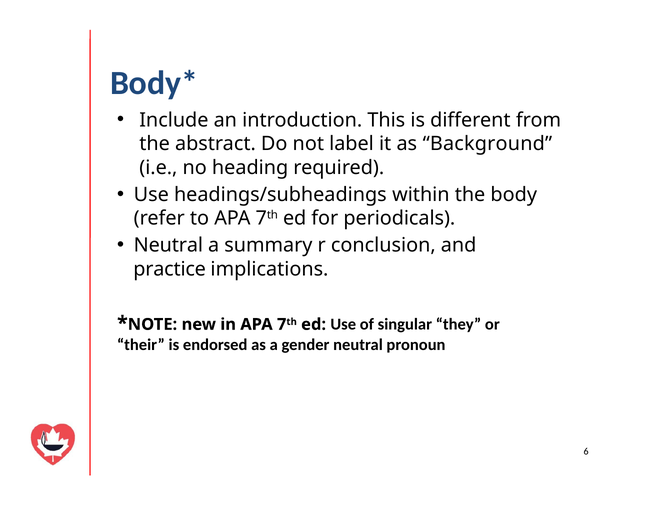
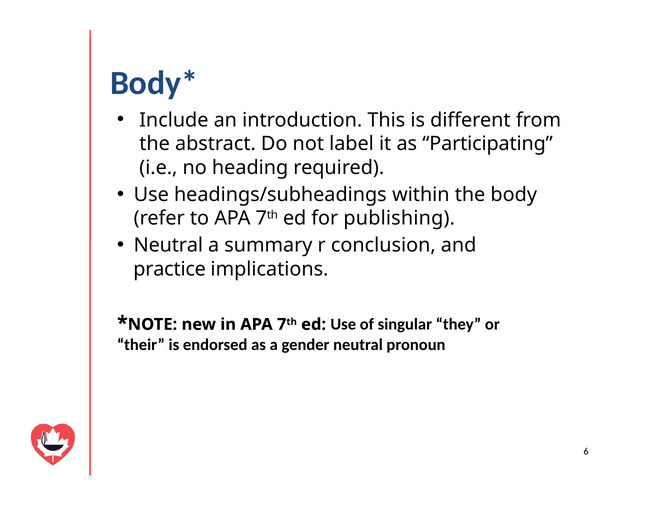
Background: Background -> Participating (488, 144)
periodicals: periodicals -> publishing (399, 219)
